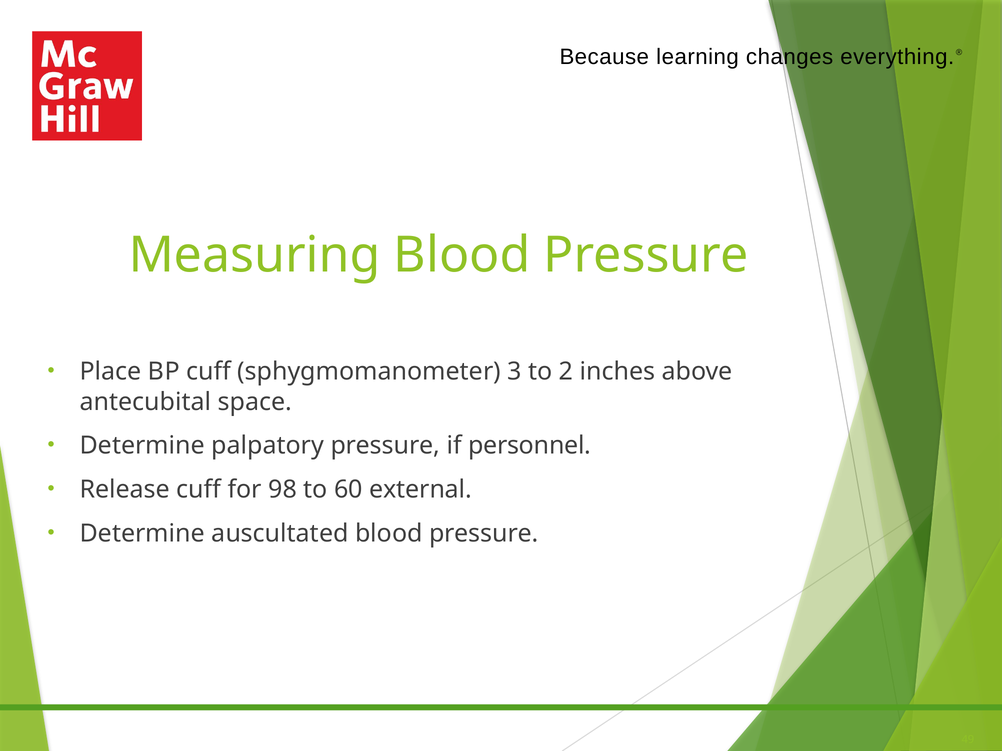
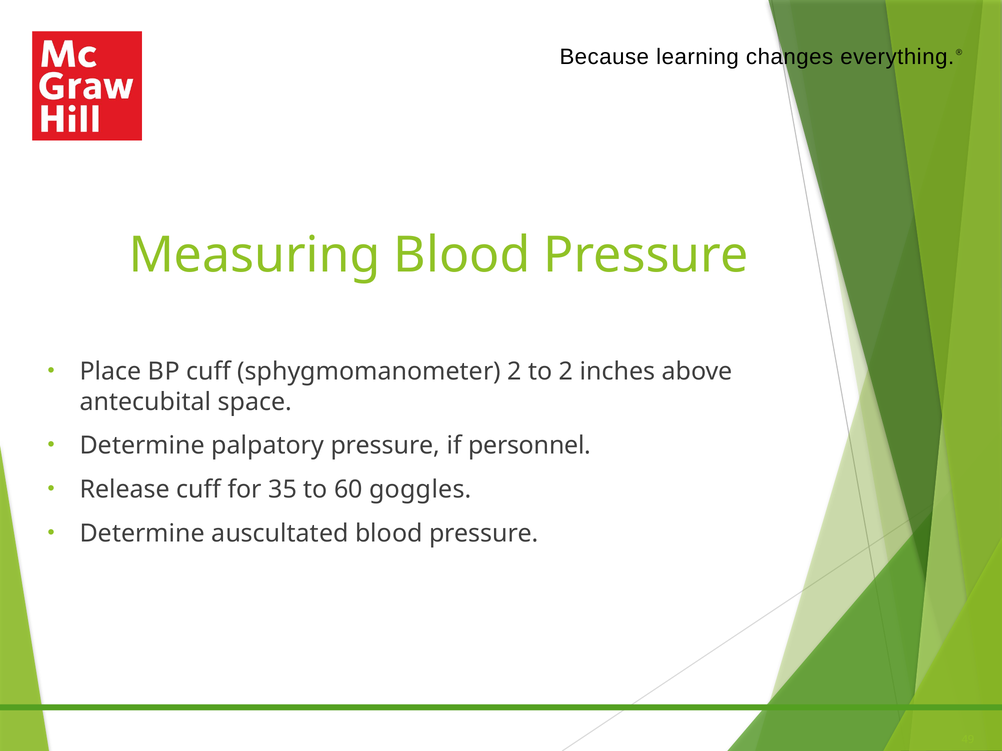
sphygmomanometer 3: 3 -> 2 (515, 372)
98: 98 -> 35 (283, 490)
external: external -> goggles (420, 490)
